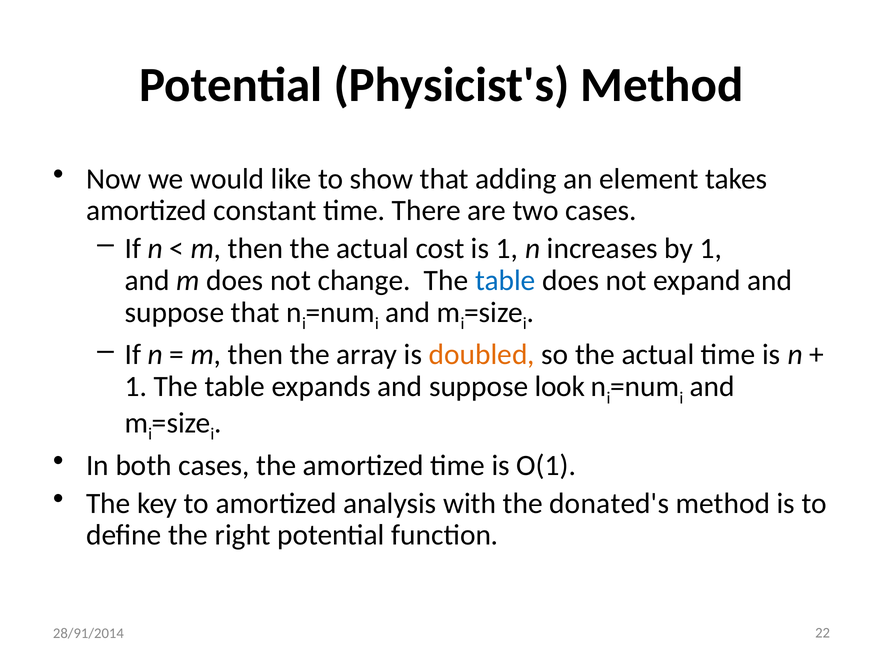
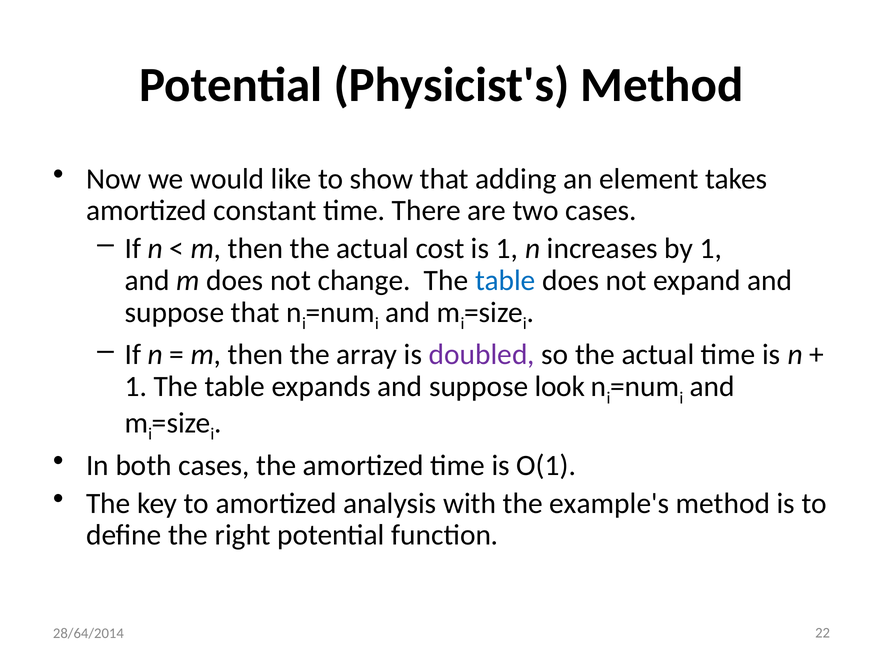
doubled colour: orange -> purple (482, 354)
donated's: donated's -> example's (609, 503)
28/91/2014: 28/91/2014 -> 28/64/2014 (88, 632)
